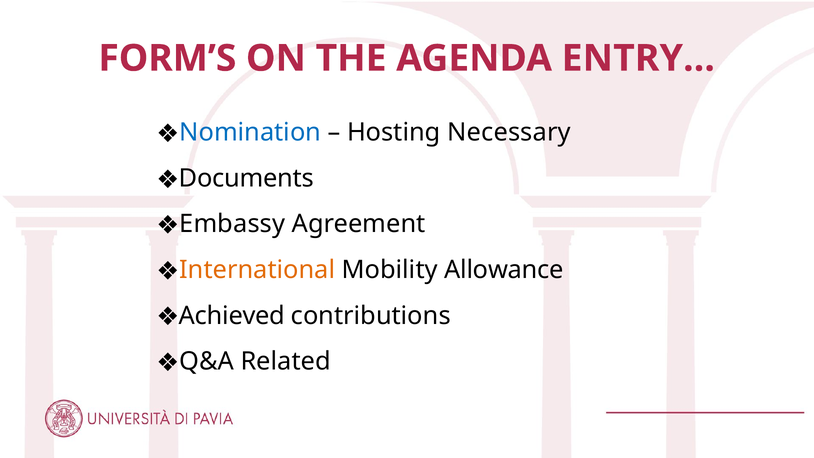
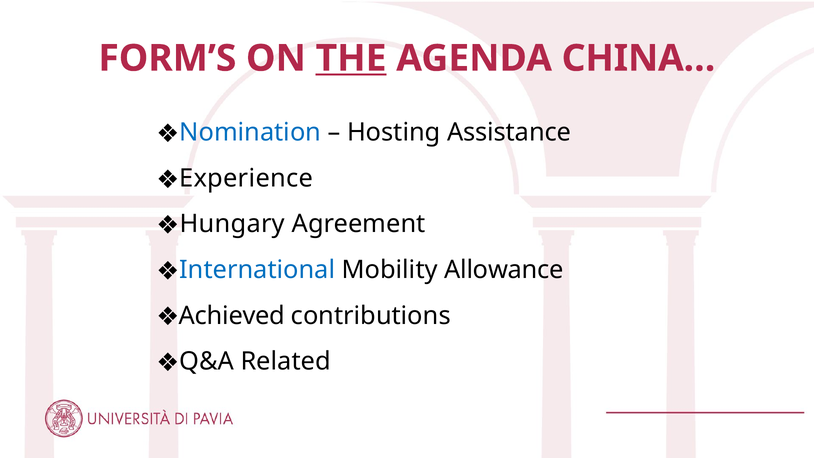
THE underline: none -> present (351, 58)
ENTRY…: ENTRY… -> CHINA… (639, 58)
Necessary: Necessary -> Assistance (509, 132)
Documents: Documents -> Experience (246, 178)
Embassy: Embassy -> Hungary (232, 224)
International colour: orange -> blue (257, 270)
